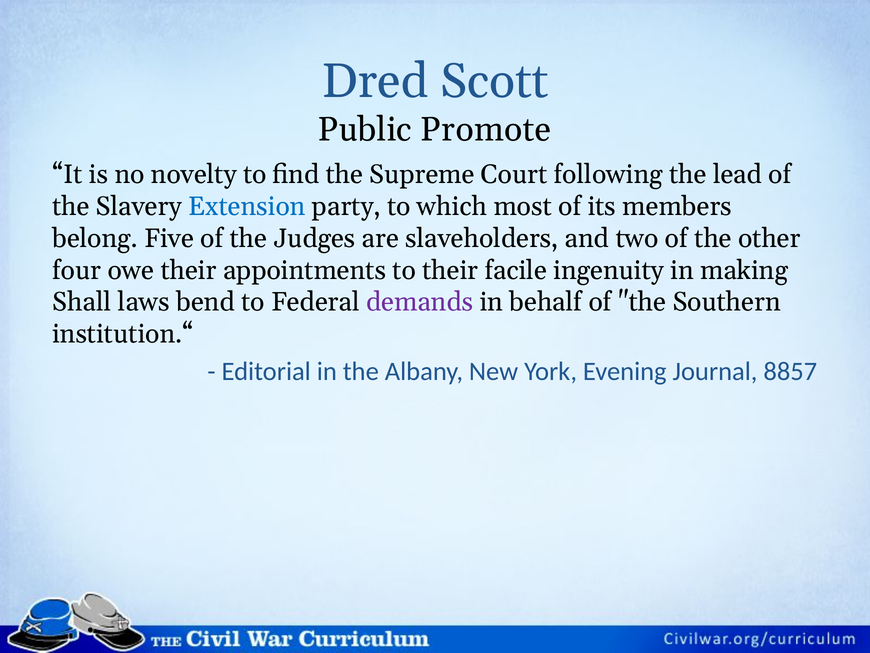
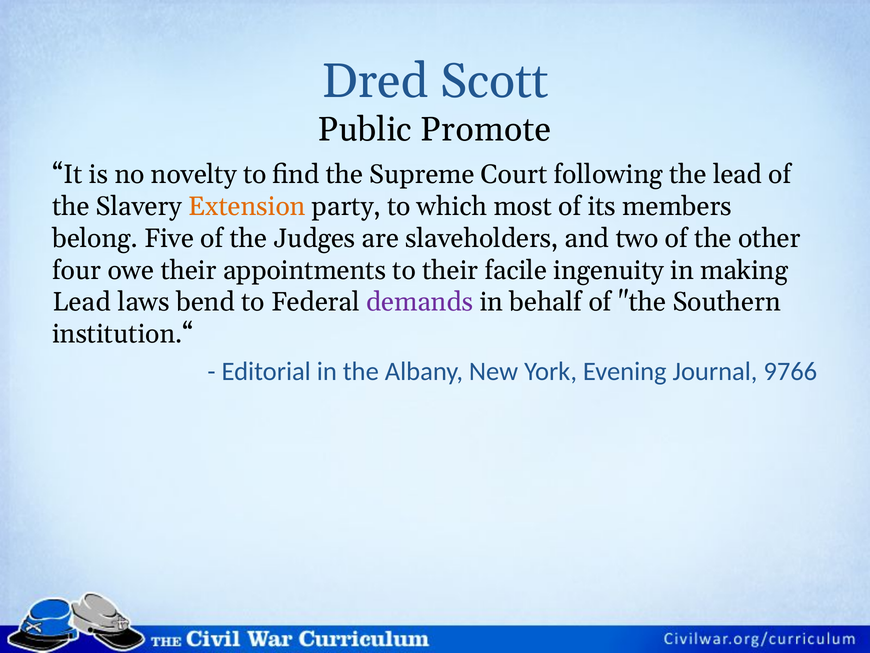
Extension colour: blue -> orange (247, 206)
Shall: Shall -> Lead (82, 302)
8857: 8857 -> 9766 (790, 371)
